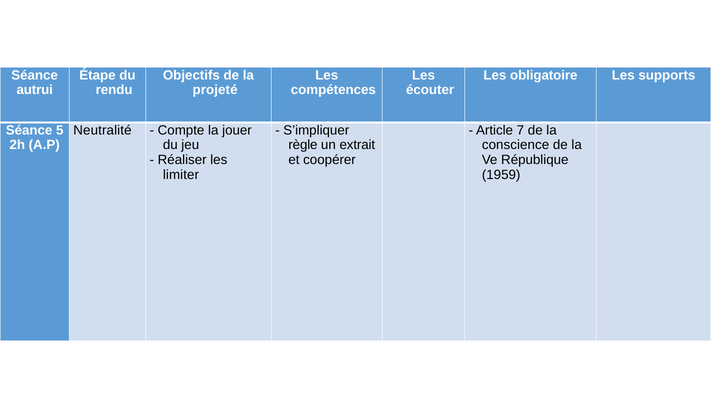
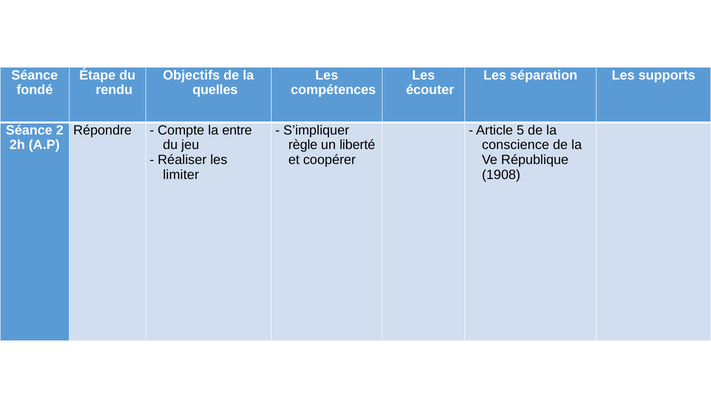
obligatoire: obligatoire -> séparation (544, 75)
autrui: autrui -> fondé (35, 90)
projeté: projeté -> quelles (215, 90)
5: 5 -> 2 (60, 130)
Neutralité: Neutralité -> Répondre (103, 130)
jouer: jouer -> entre (237, 130)
7: 7 -> 5 (520, 130)
extrait: extrait -> liberté (357, 145)
1959: 1959 -> 1908 (501, 175)
